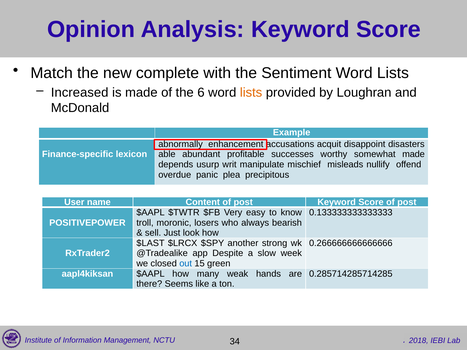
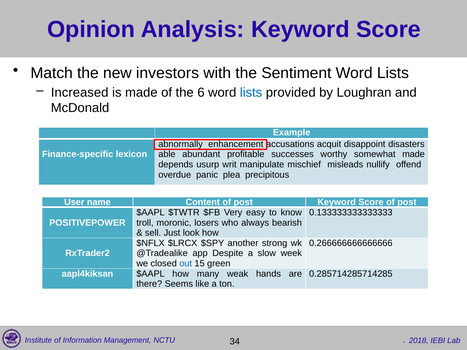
complete: complete -> investors (167, 73)
lists colour: orange -> blue (251, 93)
$LAST: $LAST -> $NFLX (151, 243)
